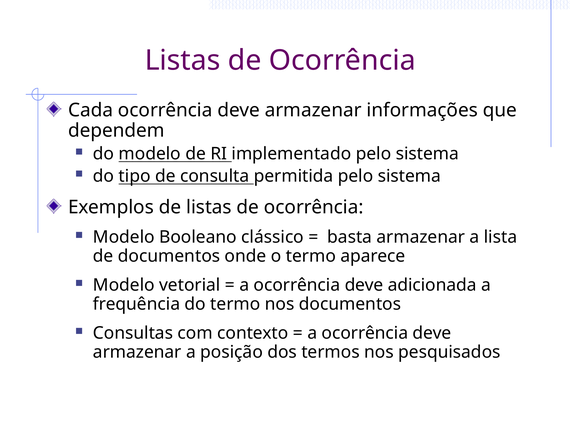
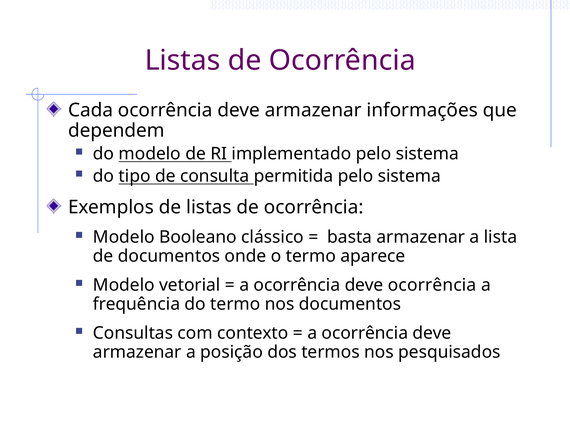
deve adicionada: adicionada -> ocorrência (432, 286)
